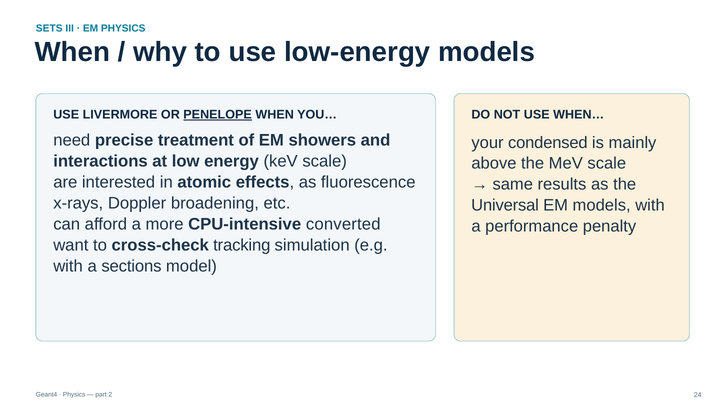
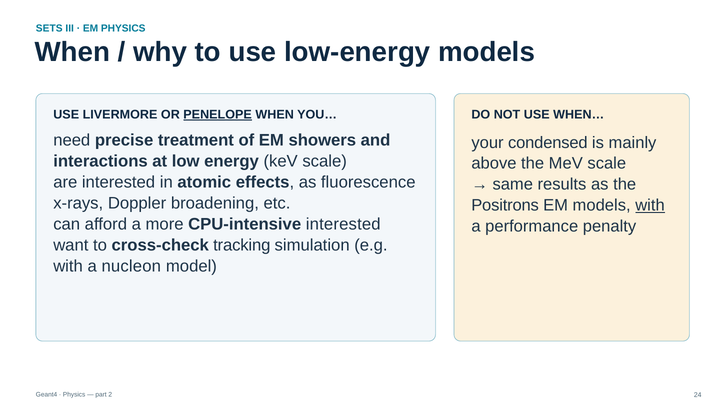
Universal: Universal -> Positrons (505, 205)
with underline: none -> present (650, 205)
CPU-intensive converted: converted -> interested (343, 224)
sections: sections -> nucleon (131, 266)
